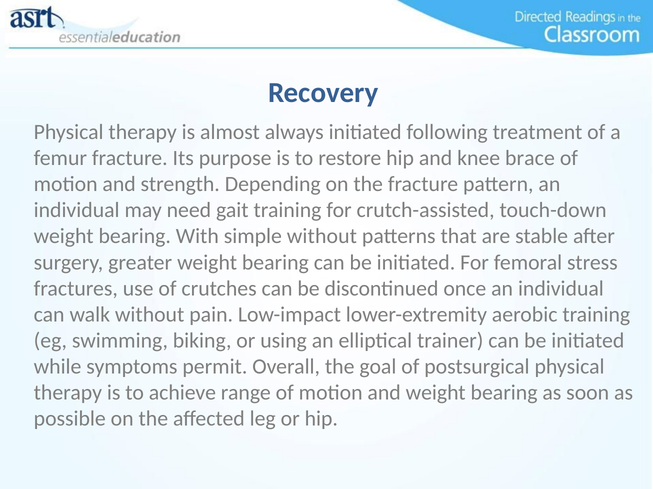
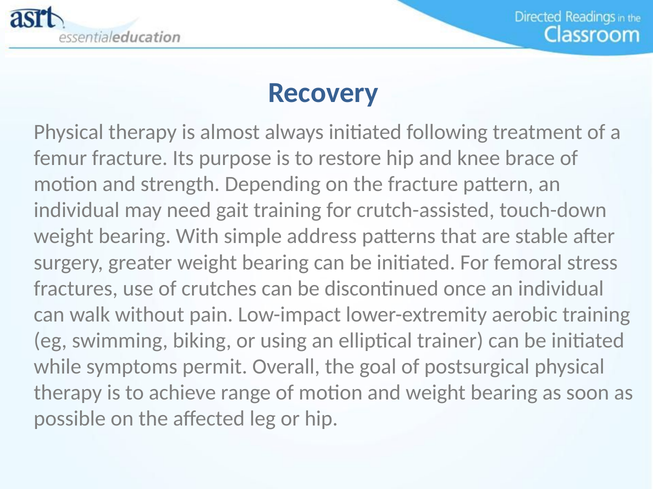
simple without: without -> address (322, 237)
